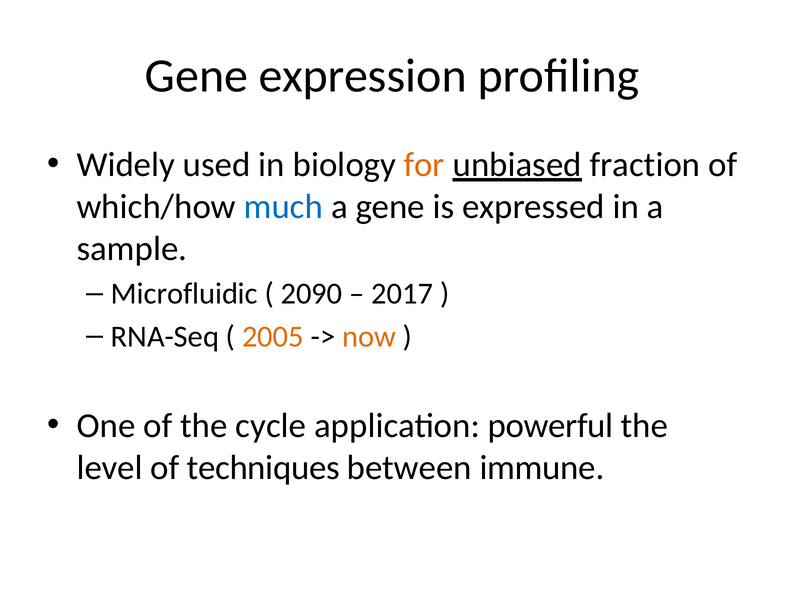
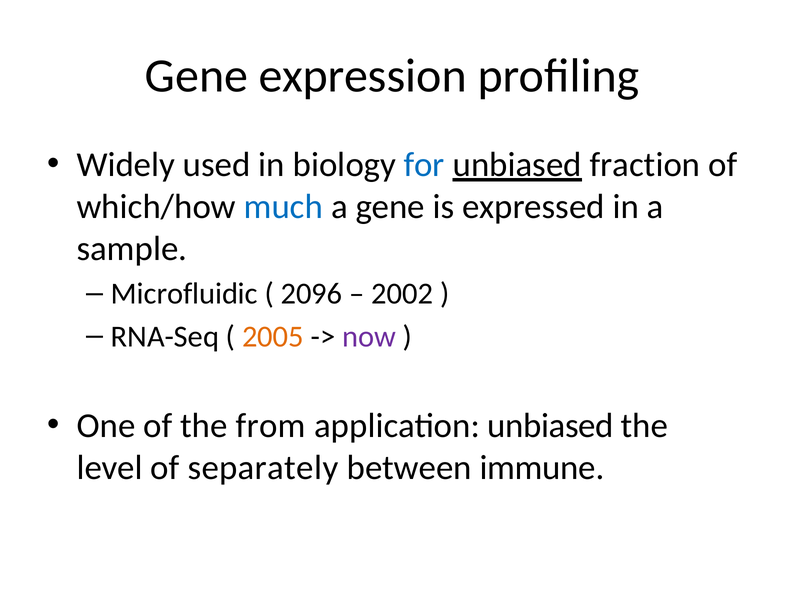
for colour: orange -> blue (424, 165)
2090: 2090 -> 2096 (312, 294)
2017: 2017 -> 2002 (402, 294)
now colour: orange -> purple (369, 336)
cycle: cycle -> from (271, 426)
application powerful: powerful -> unbiased (551, 426)
techniques: techniques -> separately (263, 467)
